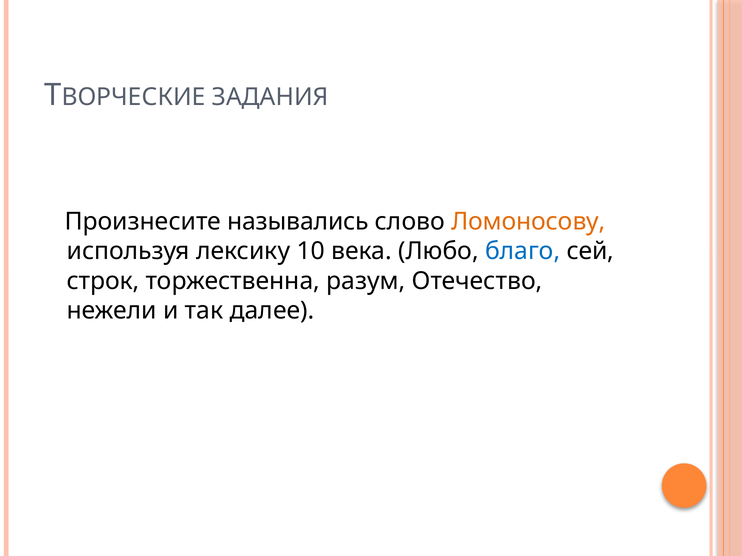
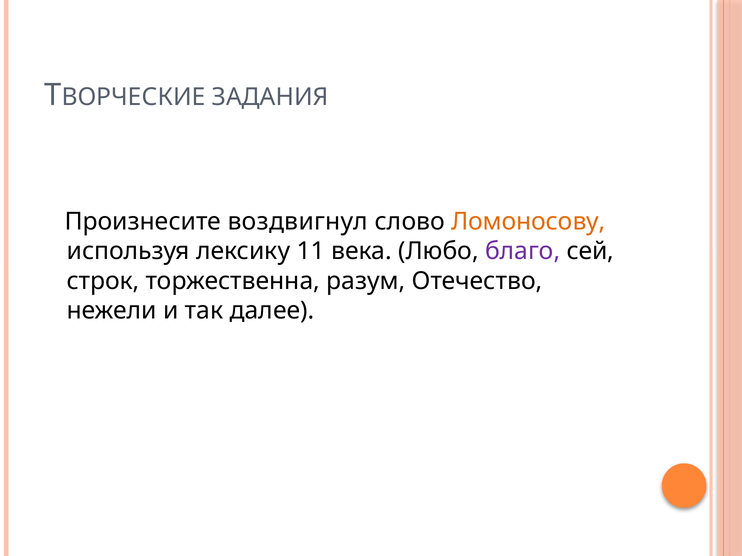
назывались: назывались -> воздвигнул (298, 222)
10: 10 -> 11 (311, 252)
благо colour: blue -> purple (523, 252)
